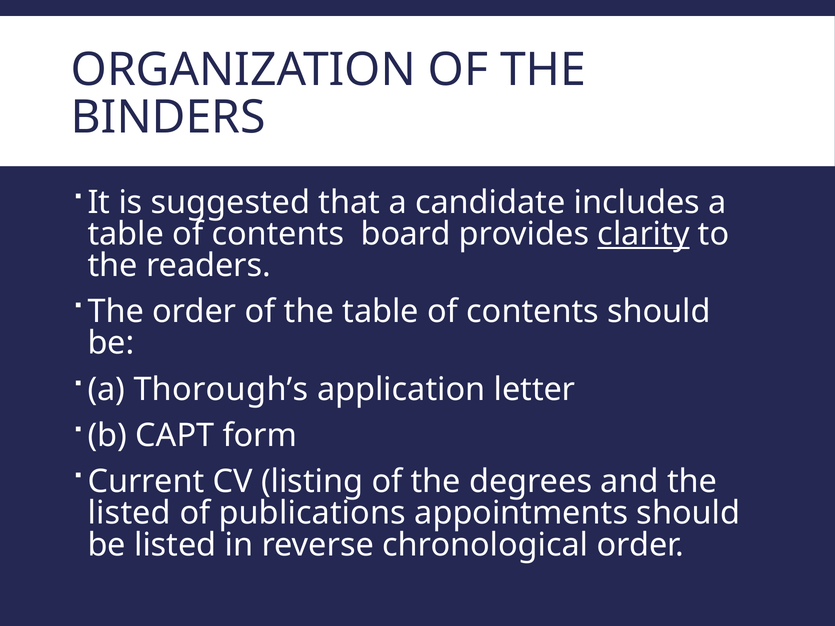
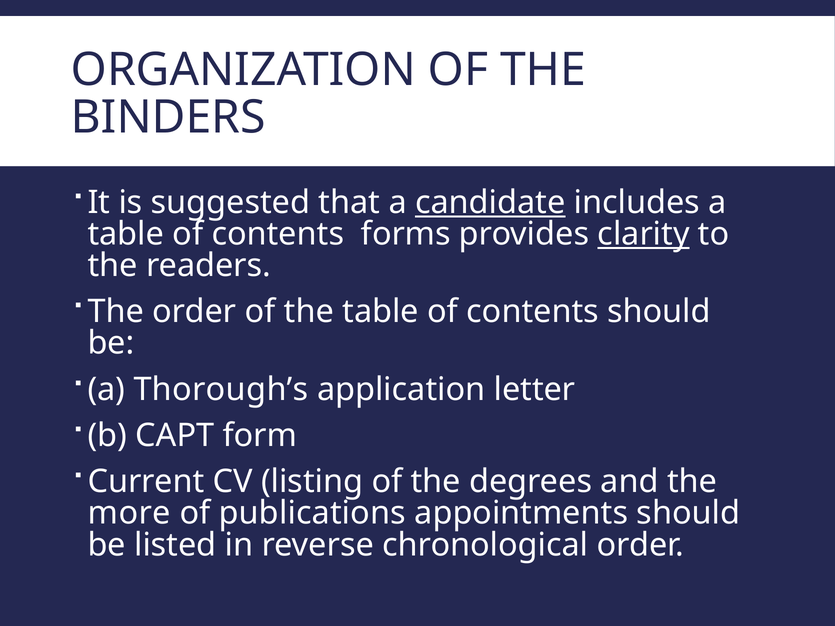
candidate underline: none -> present (490, 202)
board: board -> forms (406, 234)
listed: listed -> more (129, 513)
